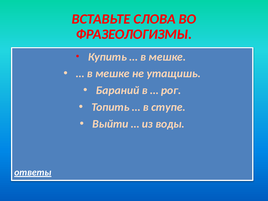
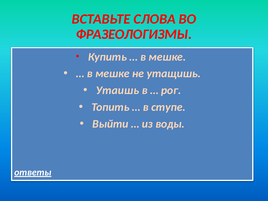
Бараний: Бараний -> Утаишь (118, 90)
